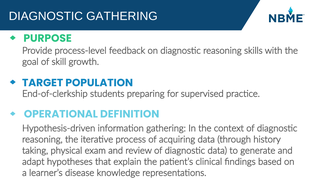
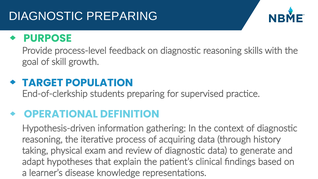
DIAGNOSTIC GATHERING: GATHERING -> PREPARING (122, 16)
